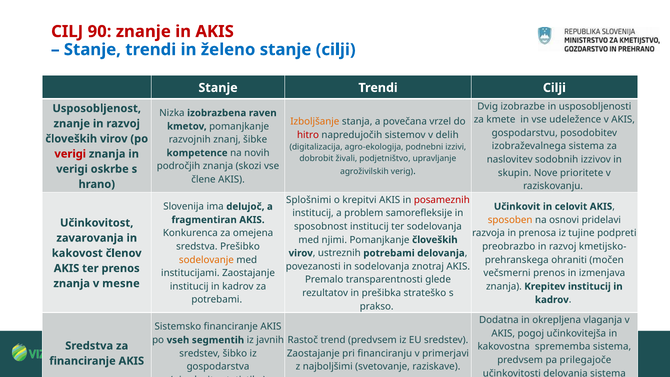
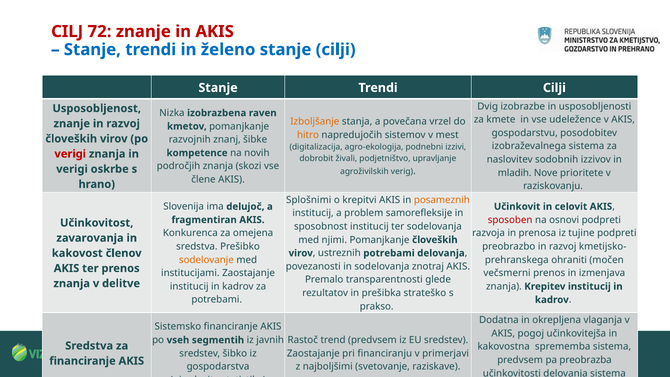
90: 90 -> 72 (100, 32)
hitro colour: red -> orange (308, 135)
delih: delih -> mest (447, 135)
skupin: skupin -> mladih (515, 173)
posameznih colour: red -> orange (442, 200)
sposoben colour: orange -> red (510, 220)
osnovi pridelavi: pridelavi -> podpreti (601, 220)
mesne: mesne -> delitve (121, 283)
prilegajoče: prilegajoče -> preobrazba (586, 360)
